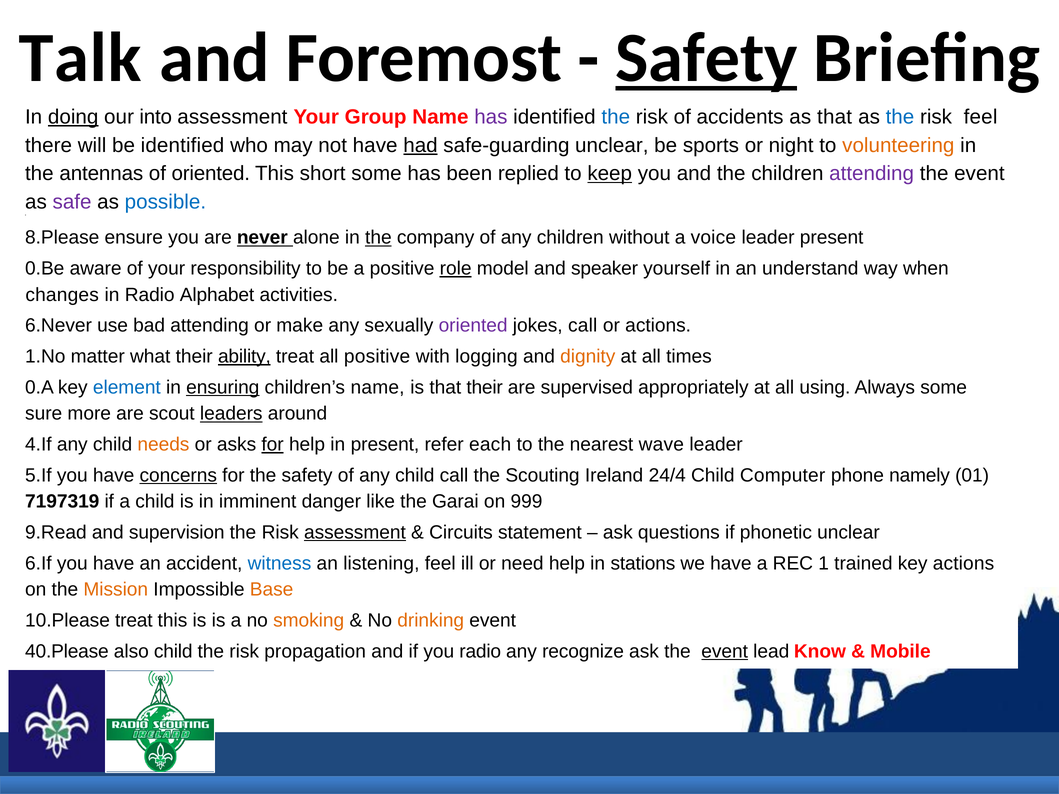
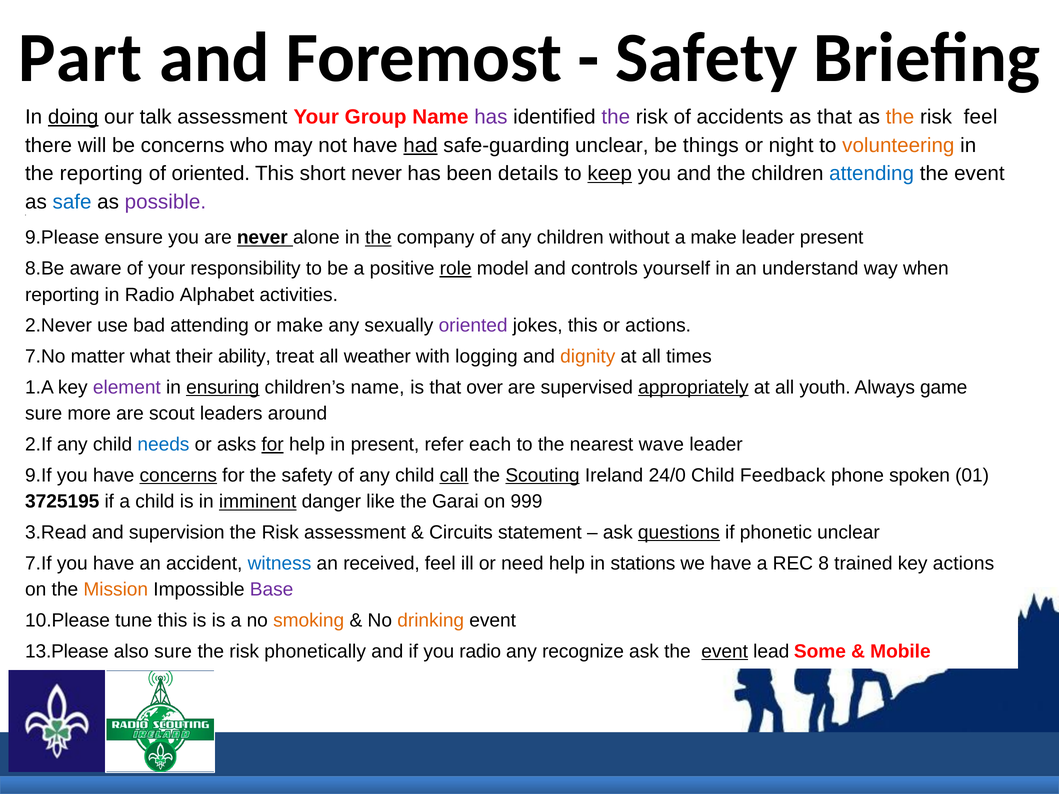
Talk: Talk -> Part (80, 58)
Safety underline: present -> none (706, 58)
into: into -> talk (156, 117)
the colour: blue -> purple (616, 117)
the colour: blue -> orange (900, 117)
be identified: identified -> concerns (183, 145)
sports: sports -> things (711, 145)
the antennas: antennas -> reporting (101, 174)
short some: some -> never (377, 174)
replied: replied -> details (528, 174)
attending colour: purple -> blue (872, 174)
safe colour: purple -> blue (72, 202)
possible colour: blue -> purple (165, 202)
8.Please: 8.Please -> 9.Please (62, 238)
a voice: voice -> make (714, 238)
0.Be: 0.Be -> 8.Be (45, 269)
speaker: speaker -> controls (604, 269)
changes: changes -> reporting (62, 295)
6.Never: 6.Never -> 2.Never (59, 326)
jokes call: call -> this (583, 326)
1.No: 1.No -> 7.No (45, 357)
ability underline: present -> none (244, 357)
all positive: positive -> weather (377, 357)
0.A: 0.A -> 1.A (39, 387)
element colour: blue -> purple (127, 387)
that their: their -> over (485, 387)
appropriately underline: none -> present (693, 387)
using: using -> youth (825, 387)
Always some: some -> game (944, 387)
leaders underline: present -> none (231, 414)
4.If: 4.If -> 2.If (38, 445)
needs colour: orange -> blue (163, 445)
5.If: 5.If -> 9.If (38, 475)
call underline: none -> present (454, 475)
Scouting underline: none -> present (543, 475)
24/4: 24/4 -> 24/0 (667, 475)
Computer: Computer -> Feedback (783, 475)
namely: namely -> spoken (920, 475)
7197319: 7197319 -> 3725195 (62, 502)
imminent underline: none -> present (258, 502)
9.Read: 9.Read -> 3.Read (56, 533)
assessment underline: present -> none (355, 533)
questions underline: none -> present (679, 533)
6.If: 6.If -> 7.If (38, 563)
listening: listening -> received (381, 563)
1: 1 -> 8 (824, 563)
Base colour: orange -> purple (272, 590)
10.Please treat: treat -> tune (134, 621)
40.Please: 40.Please -> 13.Please (67, 651)
also child: child -> sure (173, 651)
propagation: propagation -> phonetically (315, 651)
Know: Know -> Some (820, 651)
